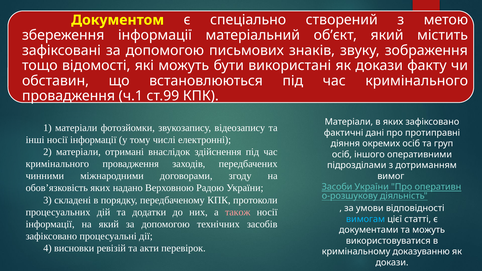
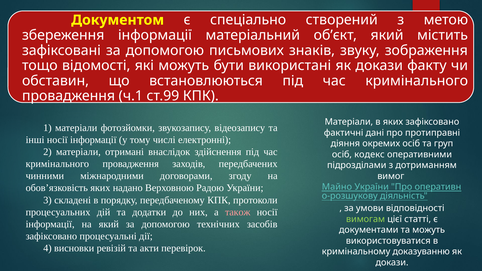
іншого: іншого -> кодекс (369, 155)
Засоби: Засоби -> Майно (337, 187)
вимогам colour: light blue -> light green (366, 219)
